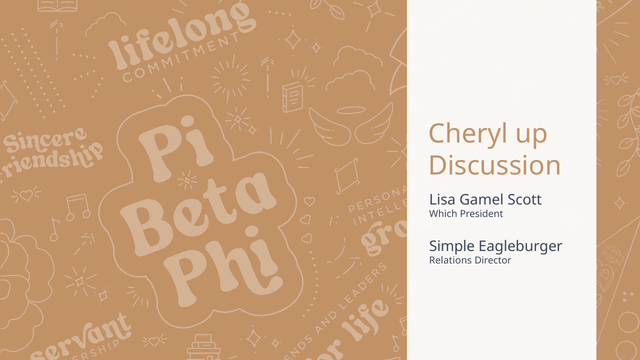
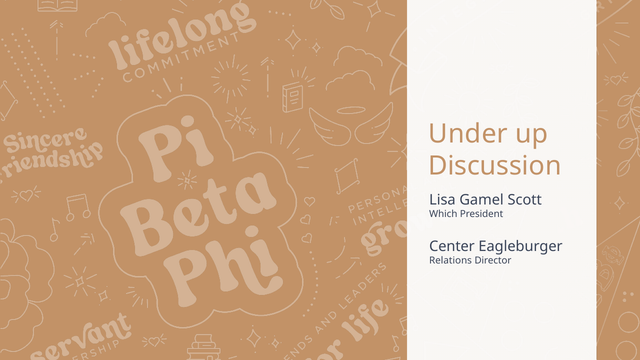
Cheryl: Cheryl -> Under (468, 134)
Simple: Simple -> Center (452, 246)
